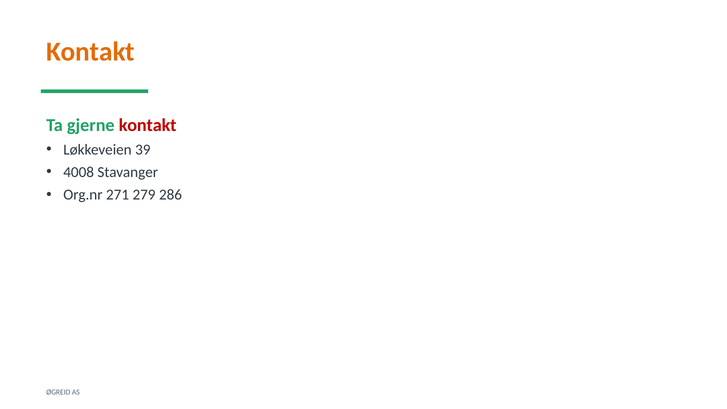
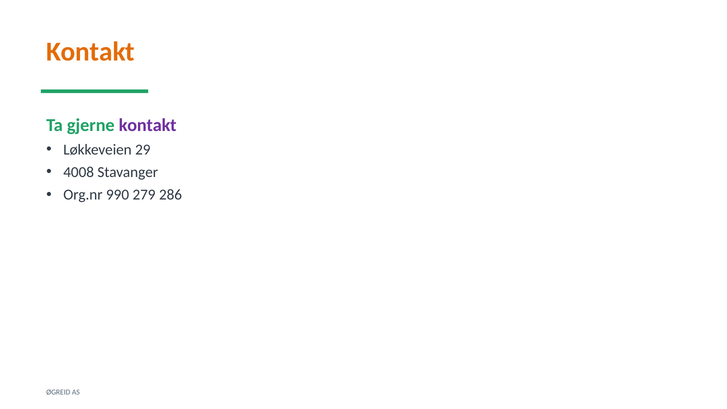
kontakt colour: red -> purple (148, 125)
39: 39 -> 29 (143, 149)
271: 271 -> 990 (118, 195)
